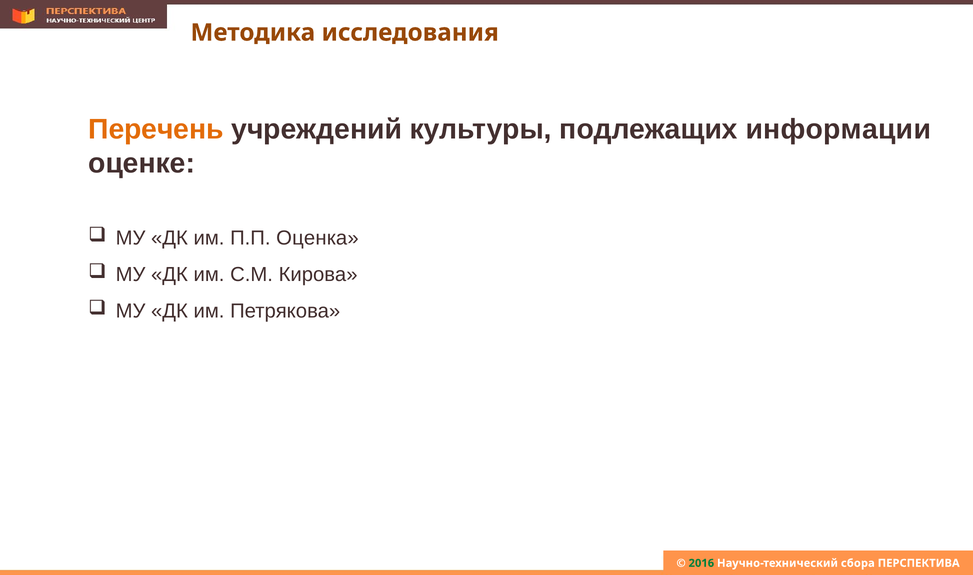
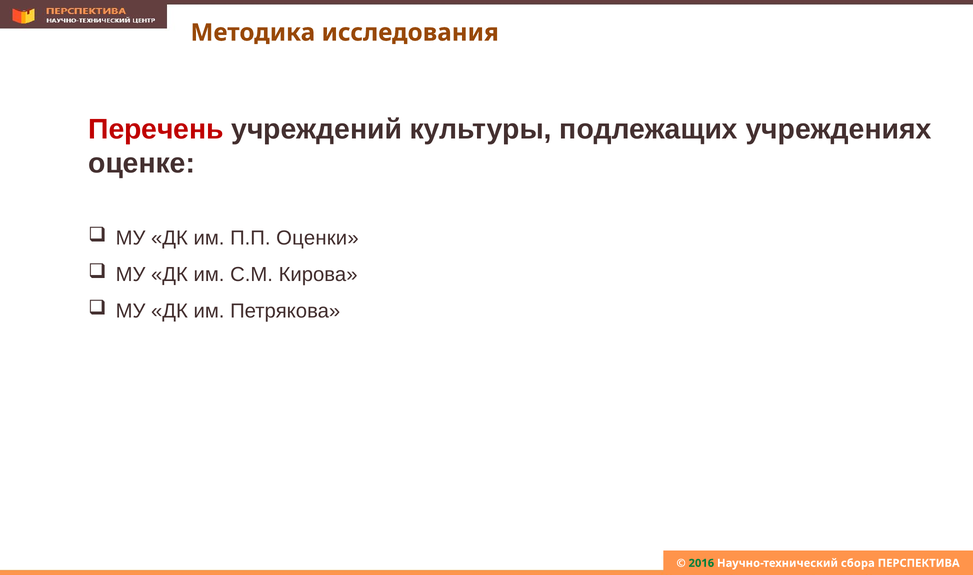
Перечень colour: orange -> red (156, 129)
информации: информации -> учреждениях (838, 129)
Оценка: Оценка -> Оценки (317, 238)
